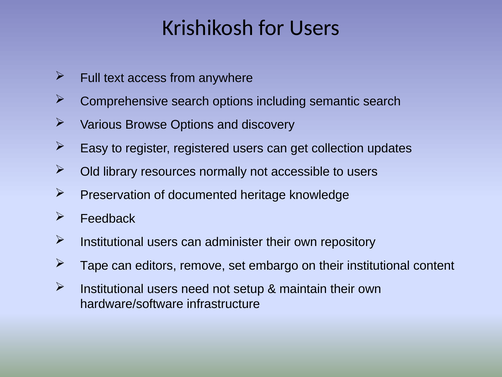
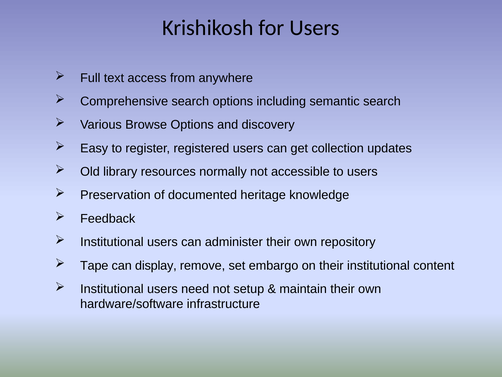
editors: editors -> display (156, 265)
